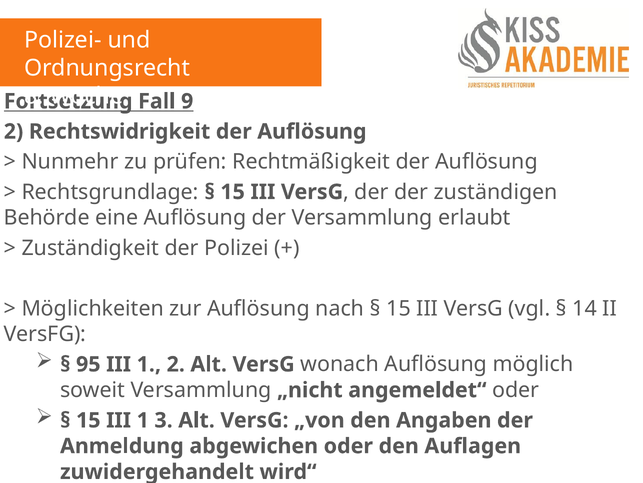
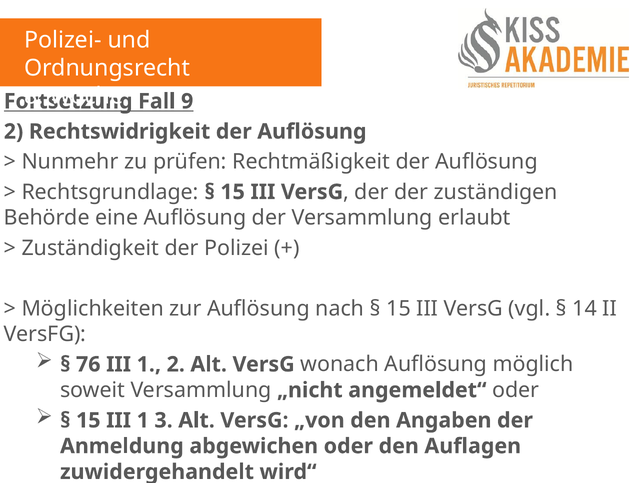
95: 95 -> 76 (88, 364)
